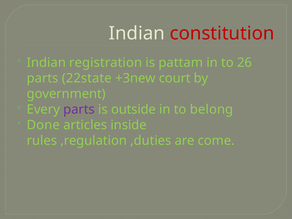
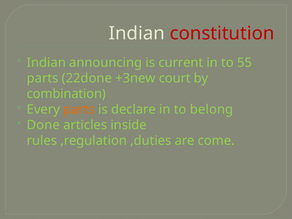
registration: registration -> announcing (106, 63)
pattam: pattam -> current (181, 63)
26: 26 -> 55 (245, 63)
22state: 22state -> 22done (87, 78)
government: government -> combination (66, 94)
parts colour: purple -> orange (79, 109)
outside: outside -> declare (133, 109)
